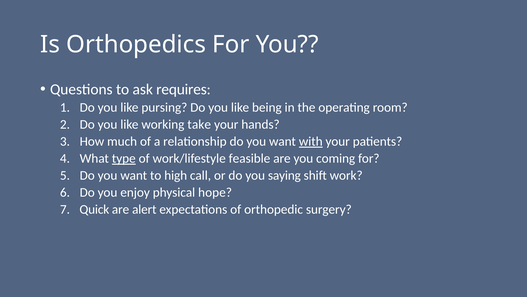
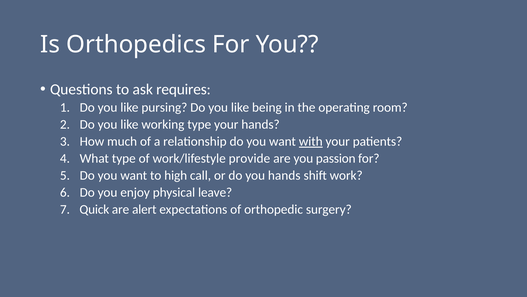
working take: take -> type (199, 124)
type underline: present -> none (124, 158)
feasible: feasible -> provide (249, 158)
coming: coming -> passion (336, 158)
you saying: saying -> hands (284, 175)
hope: hope -> leave (215, 192)
